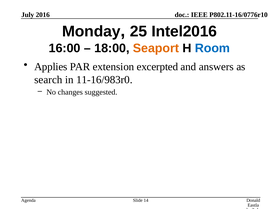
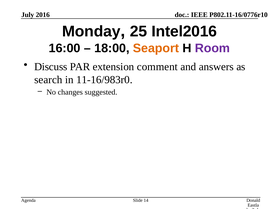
Room colour: blue -> purple (212, 48)
Applies: Applies -> Discuss (51, 67)
excerpted: excerpted -> comment (157, 67)
